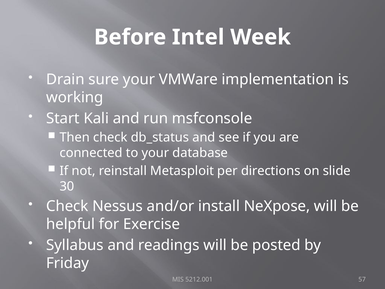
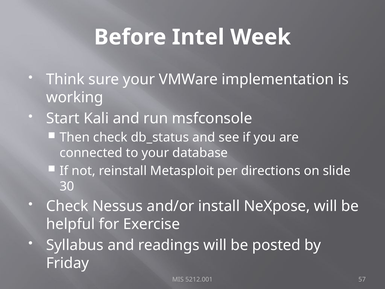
Drain: Drain -> Think (65, 79)
